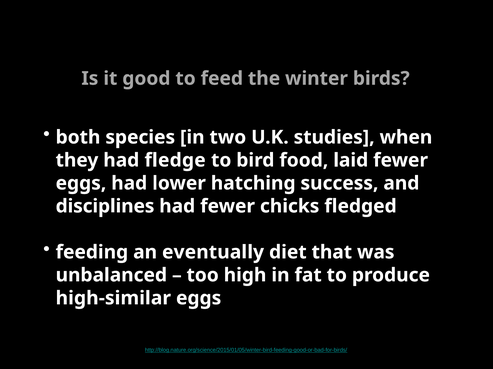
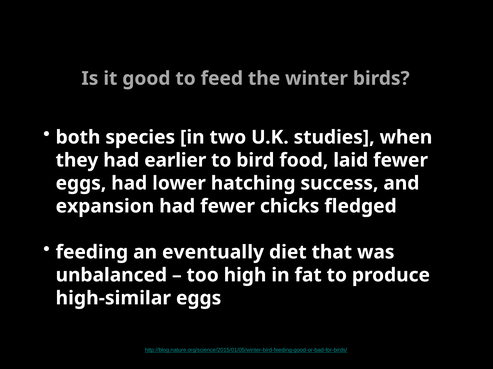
fledge: fledge -> earlier (175, 161)
disciplines: disciplines -> expansion (105, 207)
